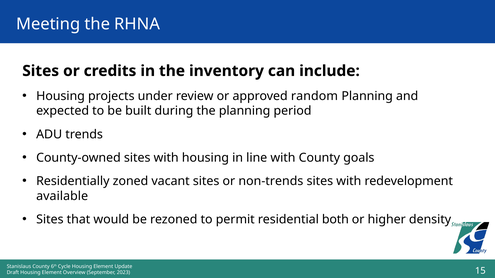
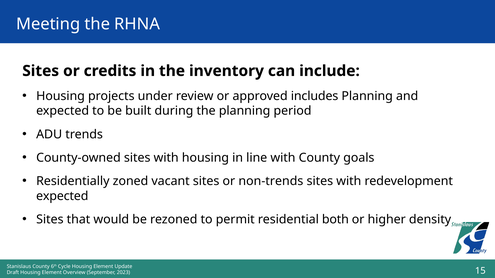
random: random -> includes (315, 96)
available: available -> expected (62, 196)
